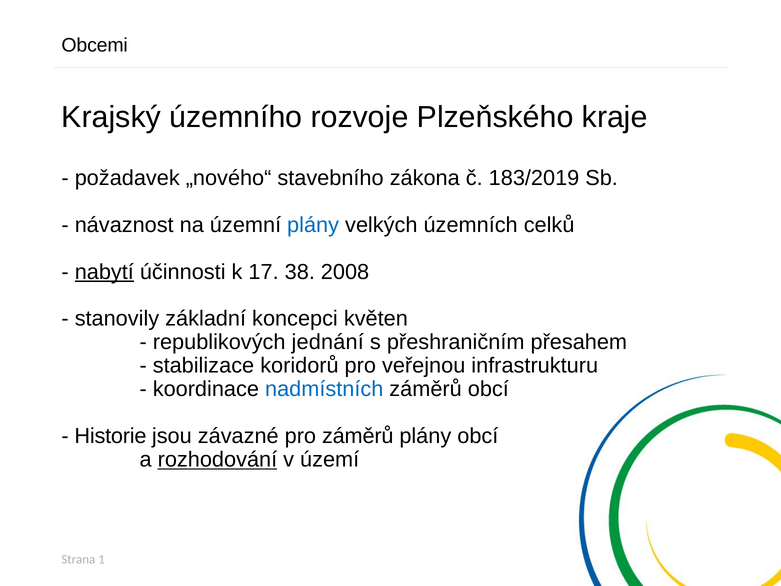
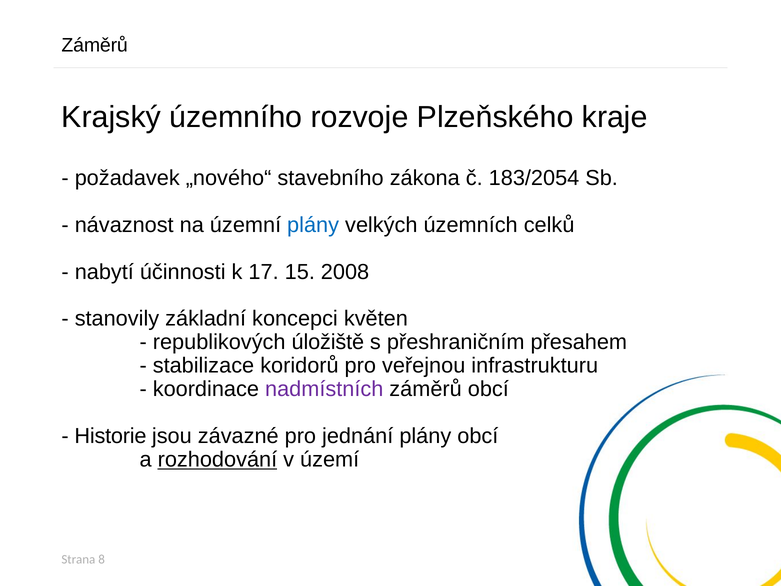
Obcemi: Obcemi -> Záměrů (95, 45)
183/2019: 183/2019 -> 183/2054 (534, 178)
nabytí underline: present -> none (104, 272)
38: 38 -> 15 (300, 272)
jednání: jednání -> úložiště (328, 342)
nadmístních colour: blue -> purple (324, 389)
pro záměrů: záměrů -> jednání (358, 436)
1: 1 -> 8 (102, 559)
